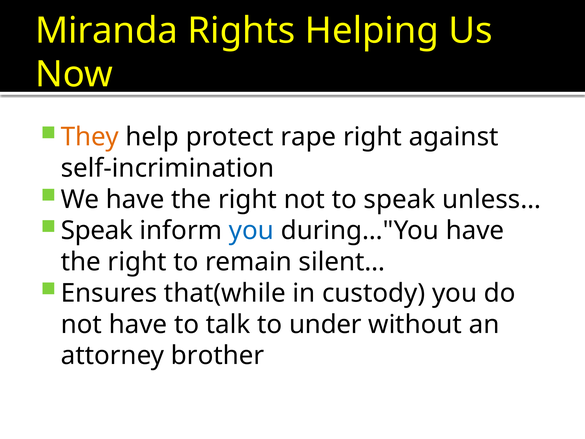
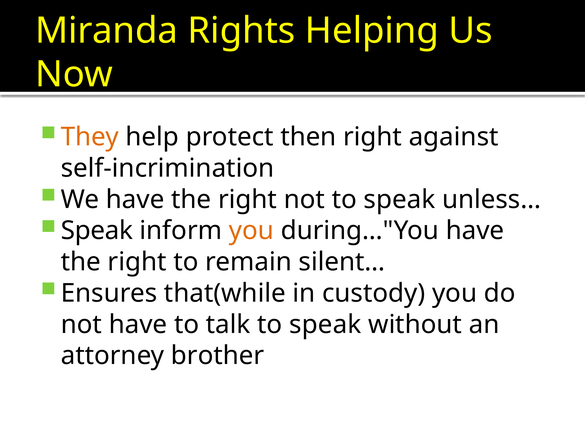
rape: rape -> then (308, 137)
you colour: blue -> orange (251, 231)
talk to under: under -> speak (325, 324)
